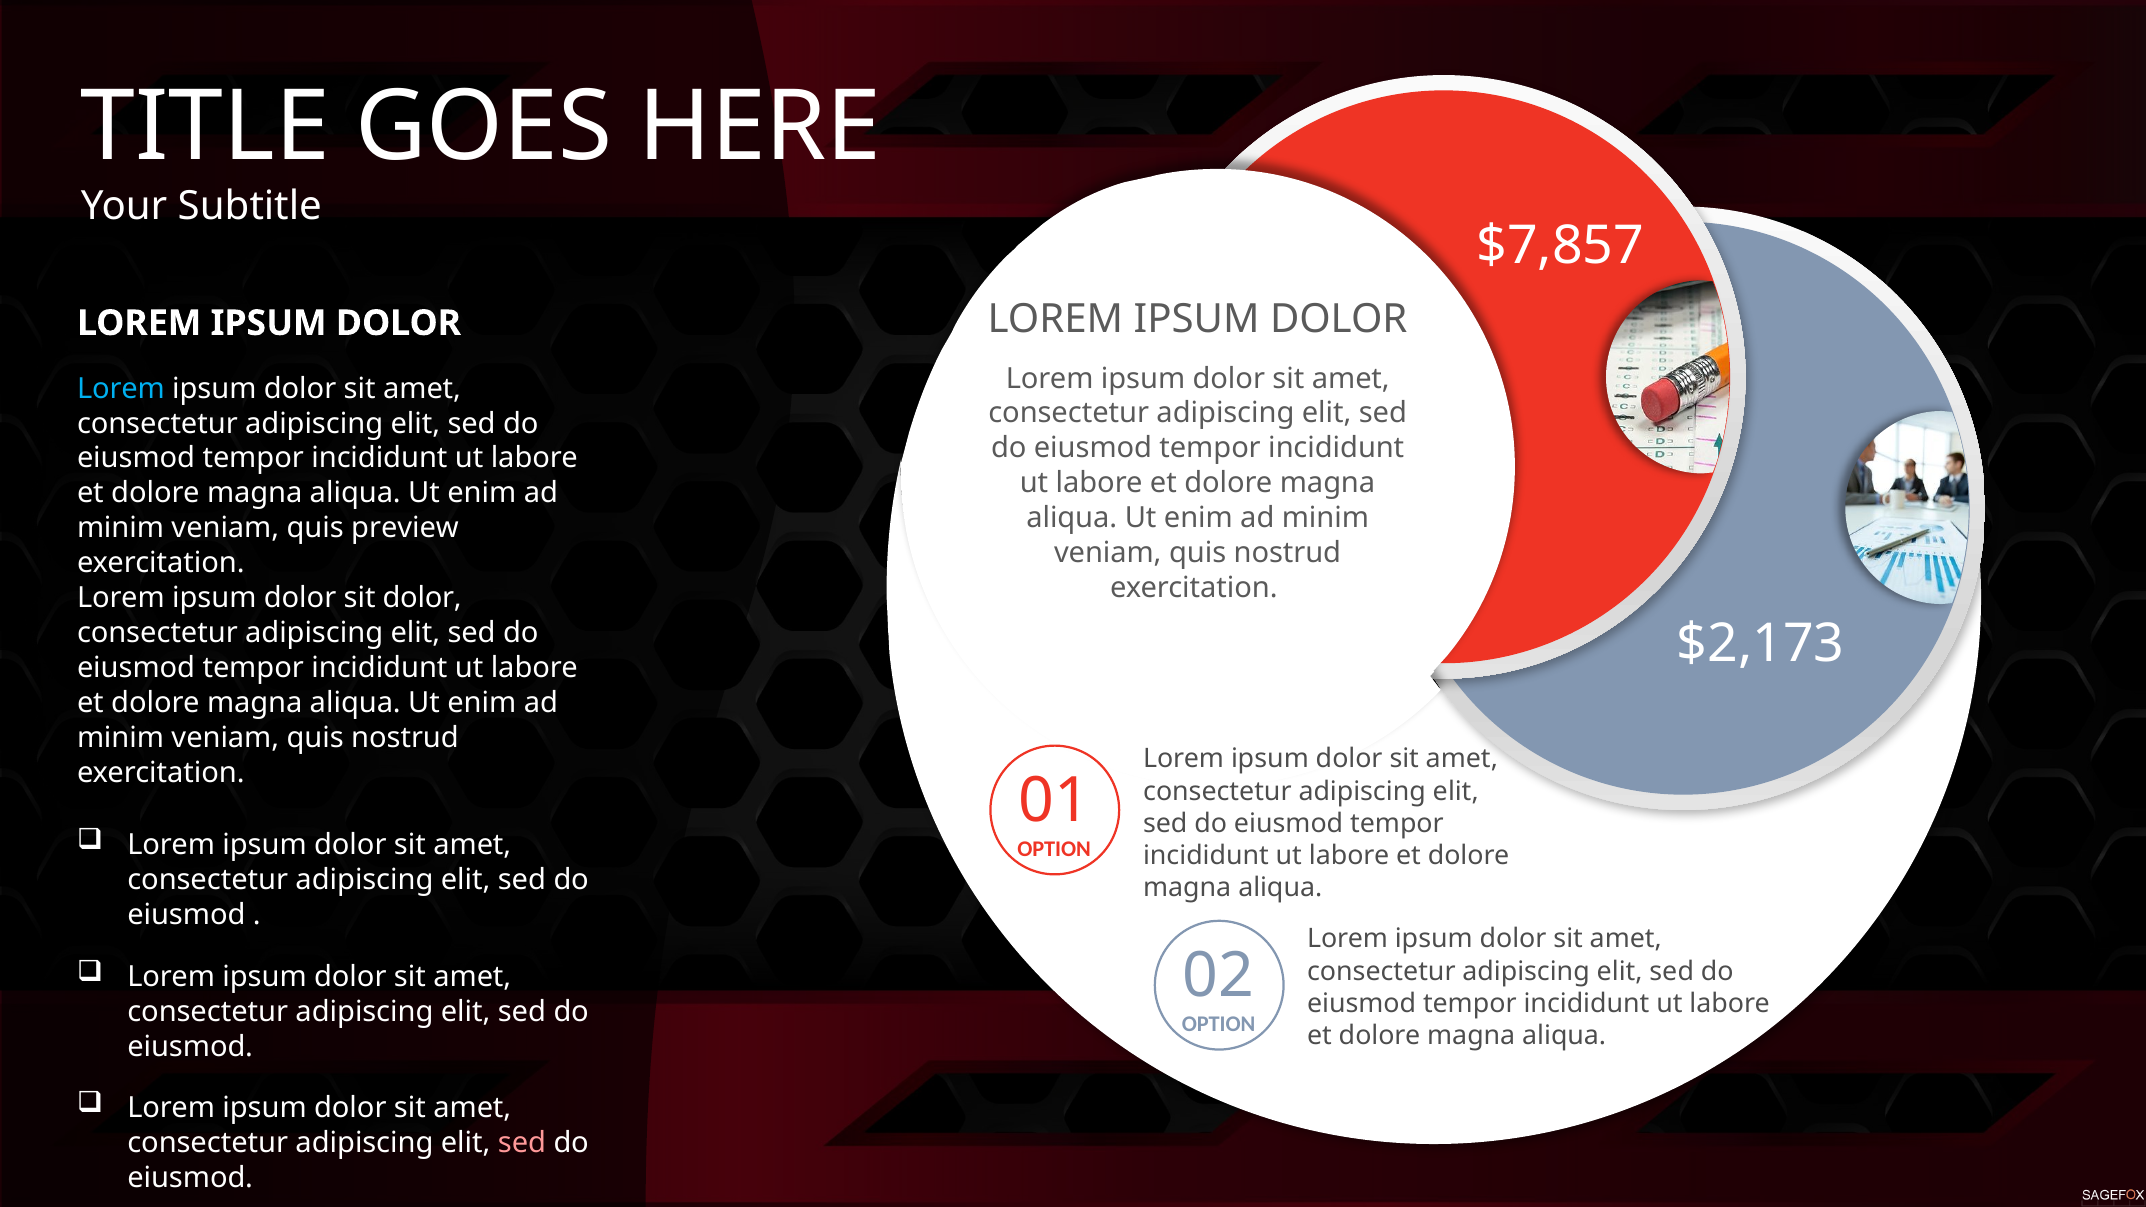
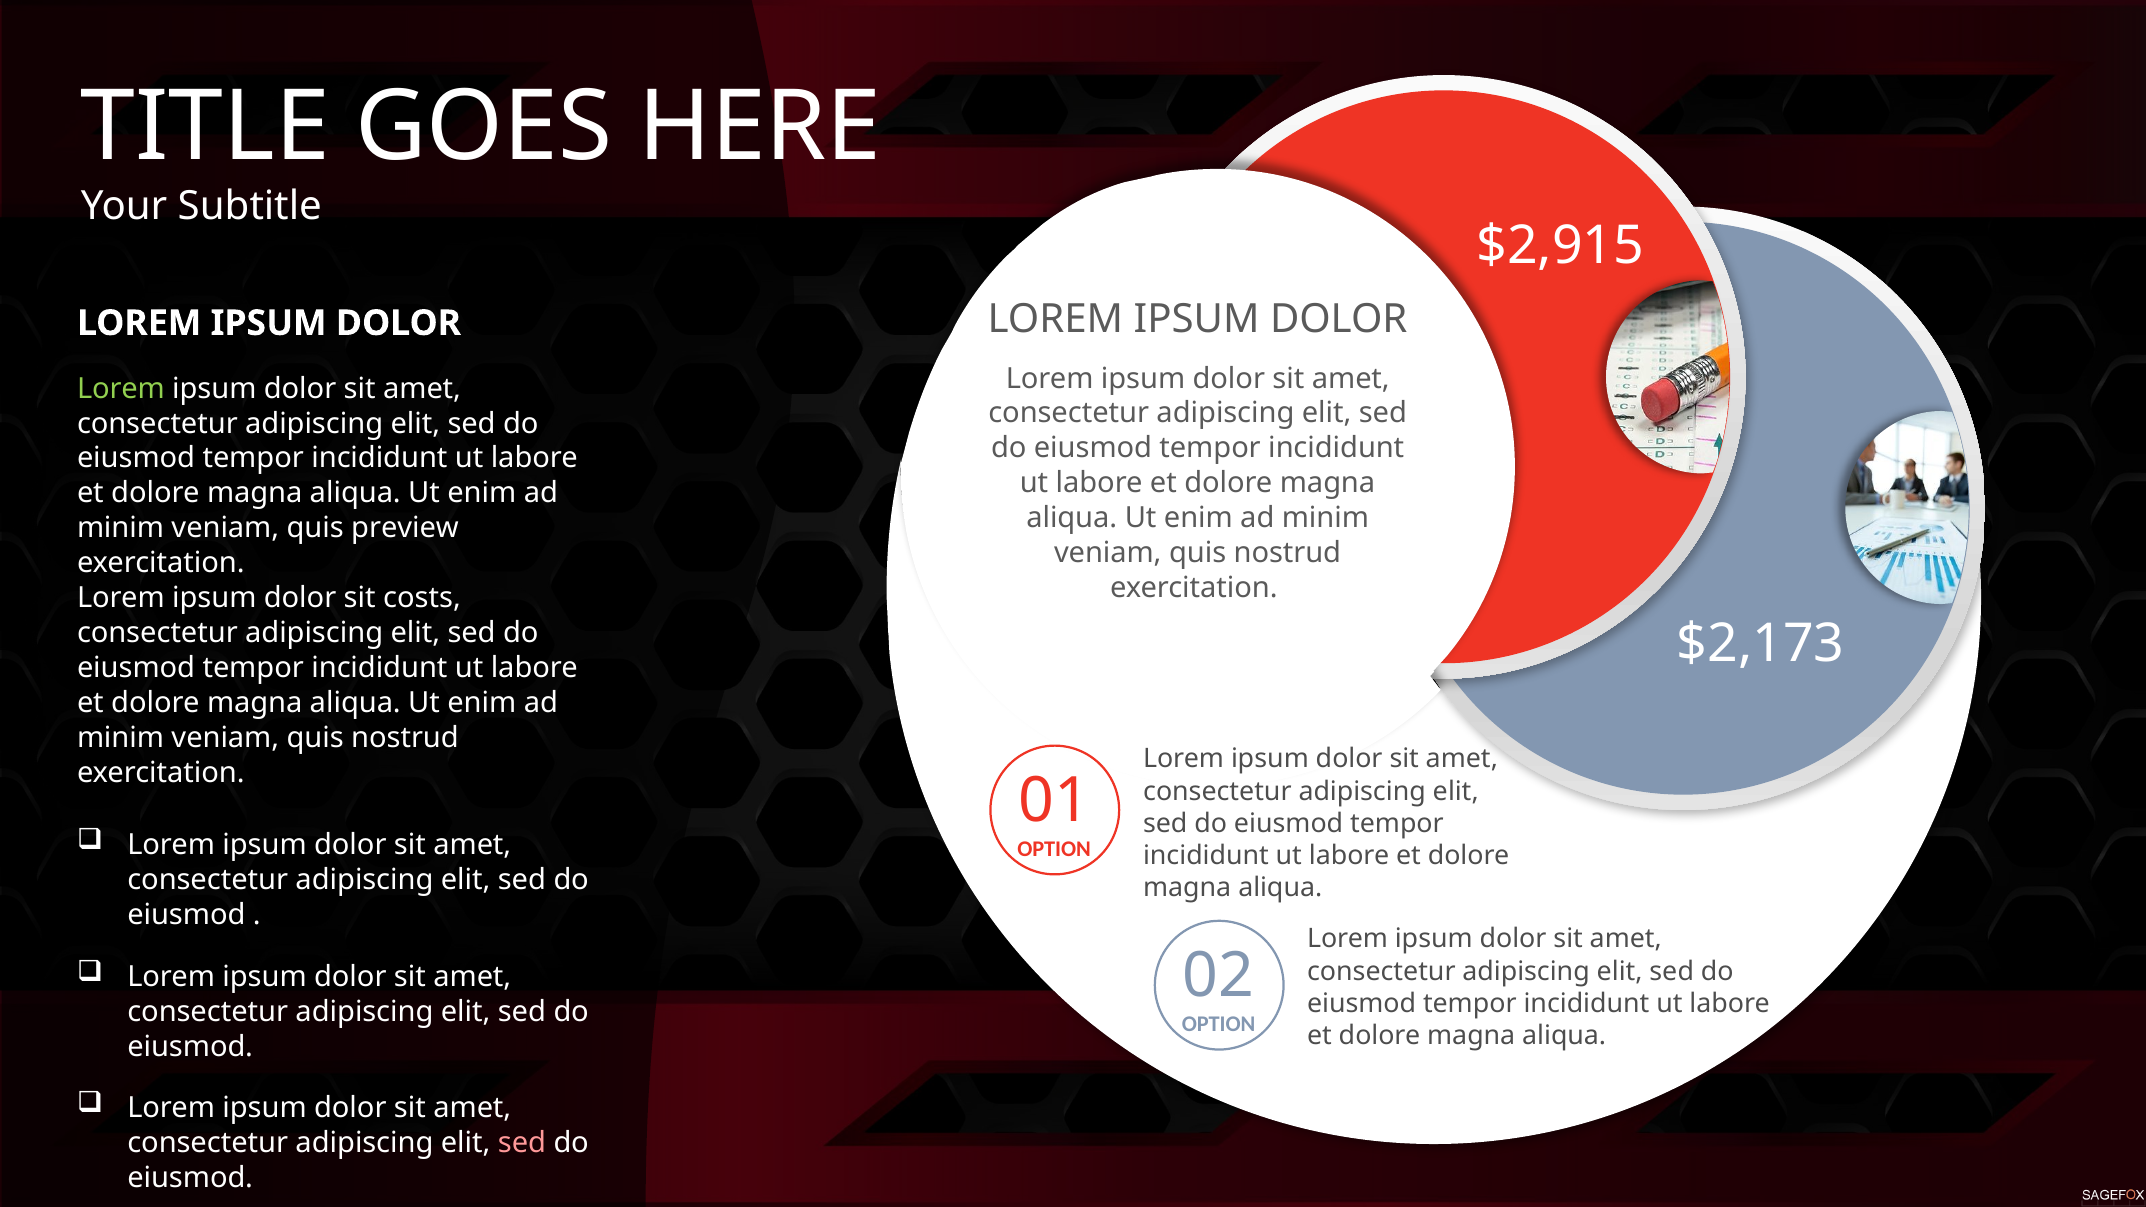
$7,857: $7,857 -> $2,915 (1560, 246)
Lorem colour: light blue -> light green (121, 389)
sit dolor: dolor -> costs (422, 598)
